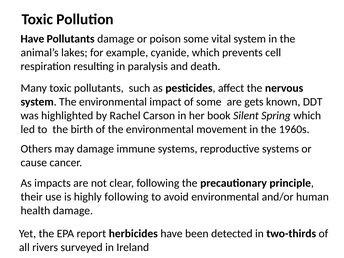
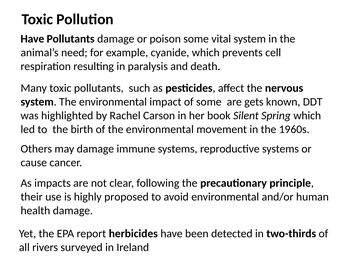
lakes: lakes -> need (74, 52)
highly following: following -> proposed (126, 197)
